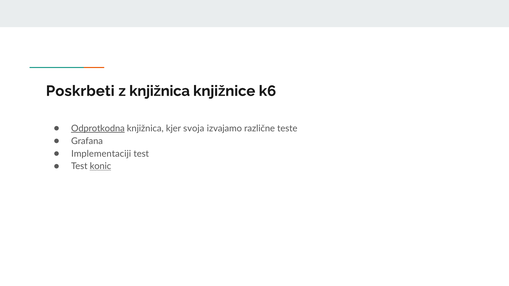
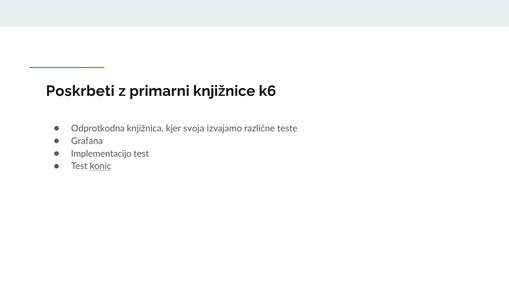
z knjižnica: knjižnica -> primarni (159, 91)
Odprotkodna underline: present -> none (98, 129)
Implementaciji: Implementaciji -> Implementacijo (101, 154)
